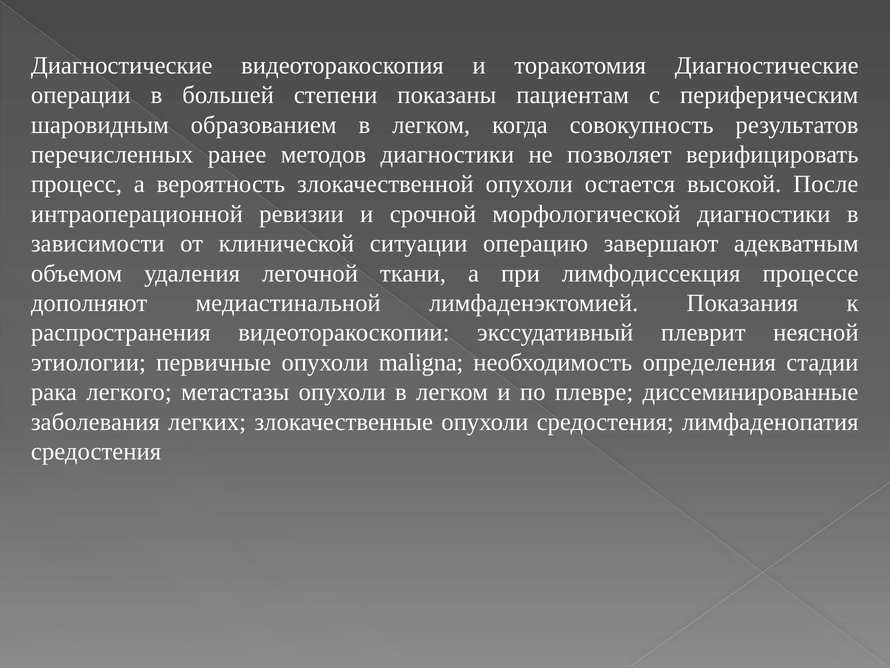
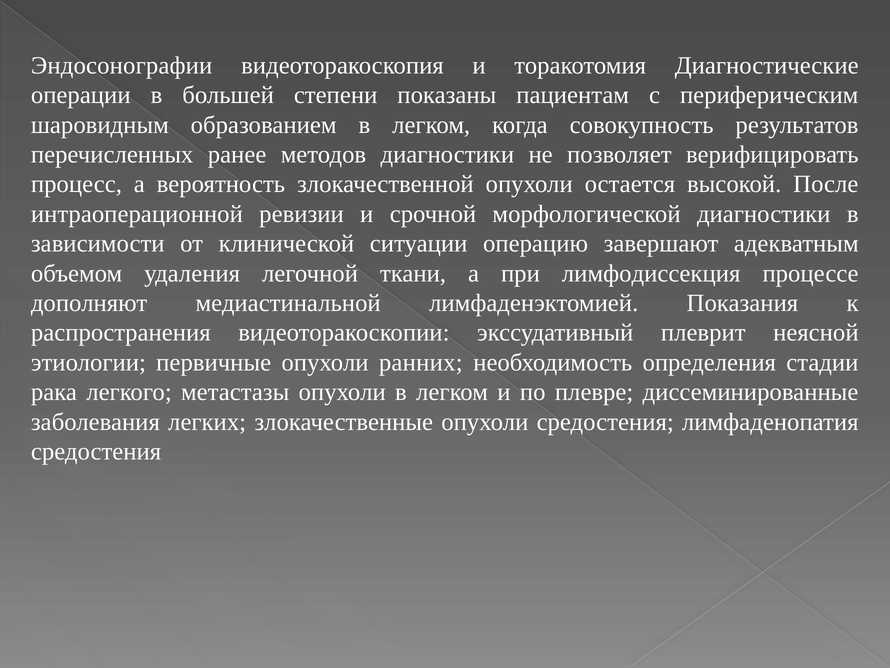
Диагностические: Диагностические -> Эндосонографии (122, 65)
maligna: maligna -> ранних (421, 362)
